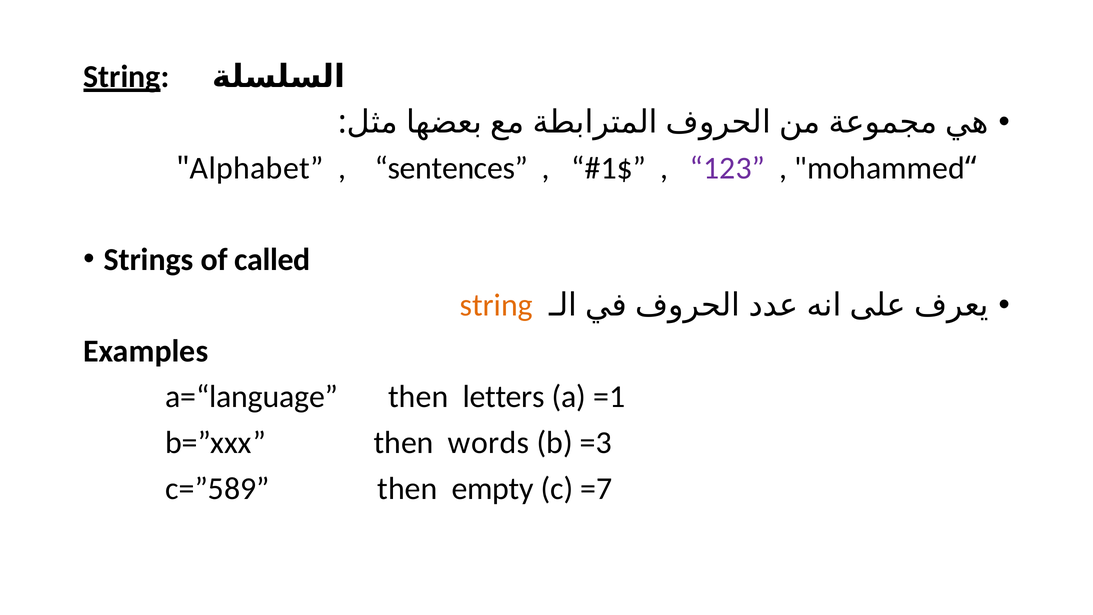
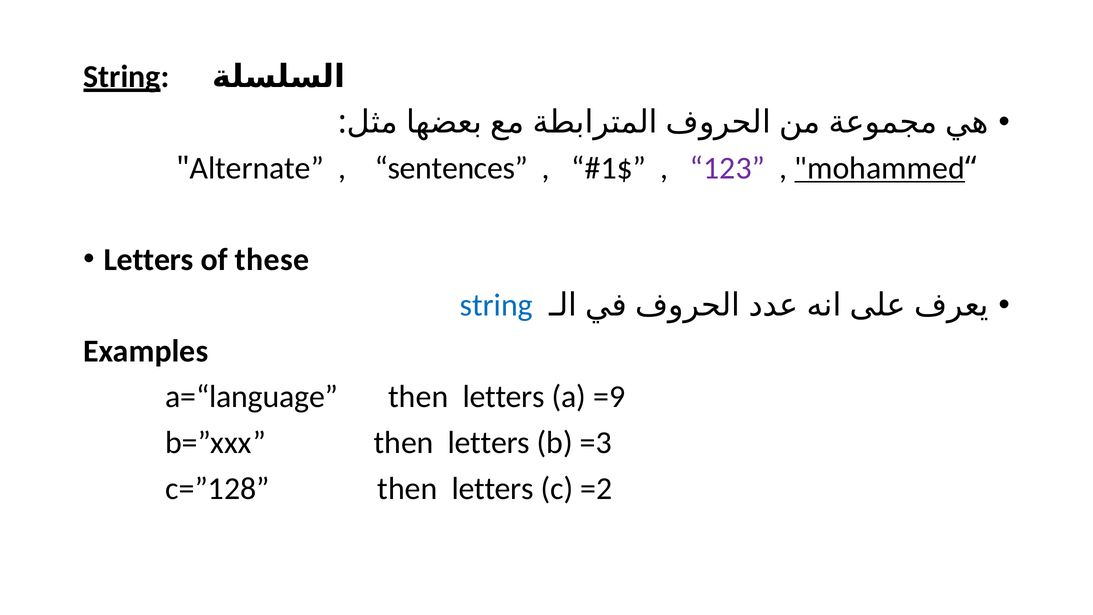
Alphabet: Alphabet -> Alternate (257, 168)
mohammed underline: none -> present (880, 168)
Strings: Strings -> Letters (149, 260)
called: called -> these (272, 260)
string colour: orange -> blue (496, 305)
=1: =1 -> =9 (609, 397)
b=”xxx then words: words -> letters (489, 443)
c=”589: c=”589 -> c=”128 (217, 488)
empty: empty -> letters (493, 488)
=7: =7 -> =2 (596, 488)
